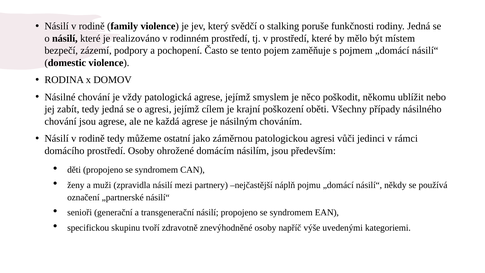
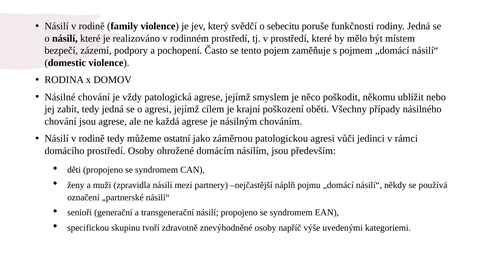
stalking: stalking -> sebecitu (283, 26)
